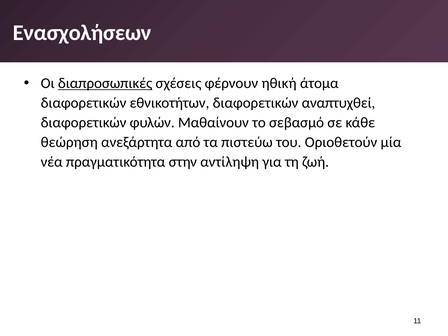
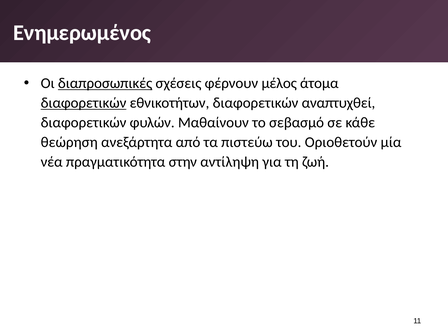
Ενασχολήσεων: Ενασχολήσεων -> Ενημερωμένος (82, 33)
ηθική: ηθική -> μέλος (279, 83)
διαφορετικών underline: none -> present (84, 103)
